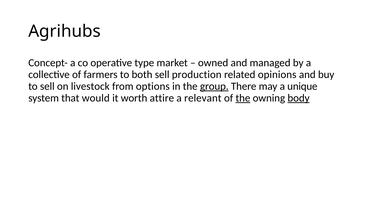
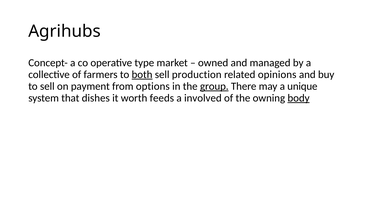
both underline: none -> present (142, 75)
livestock: livestock -> payment (90, 86)
would: would -> dishes (96, 98)
attire: attire -> feeds (162, 98)
relevant: relevant -> involved (203, 98)
the underline: present -> none (243, 98)
